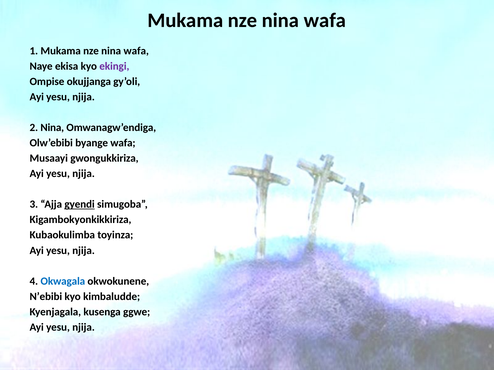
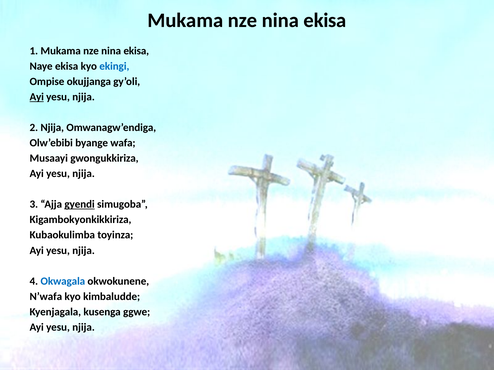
wafa: wafa -> ekisa (325, 20)
wafa: wafa -> ekisa (136, 51)
ekingi colour: purple -> blue (114, 66)
Ayi underline: none -> present (37, 97)
2 Nina: Nina -> Njija (52, 128)
N’ebibi: N’ebibi -> N’wafa (46, 297)
